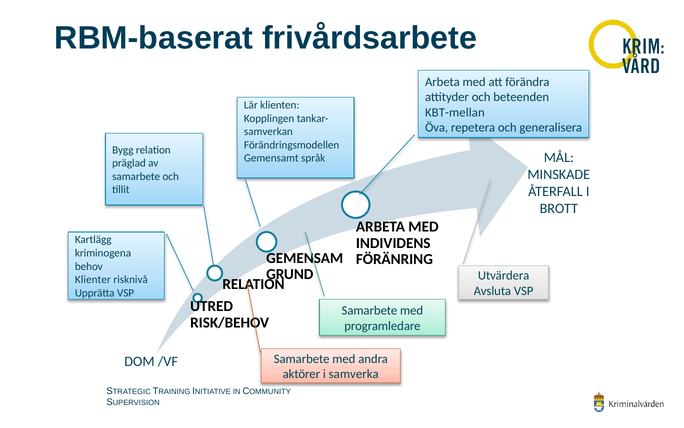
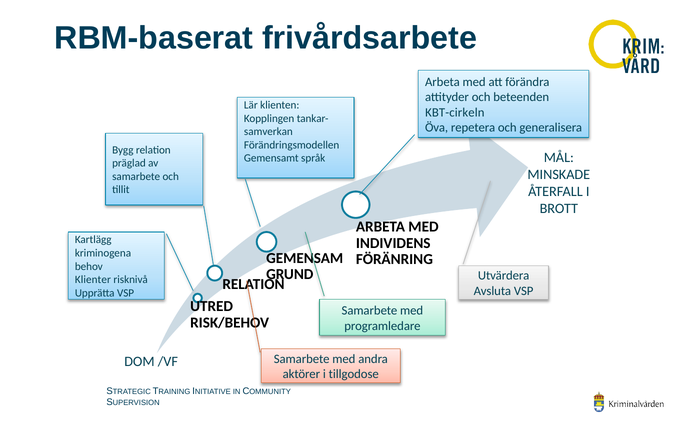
KBT-mellan: KBT-mellan -> KBT-cirkeln (455, 112)
samverka: samverka -> tillgodose (354, 374)
